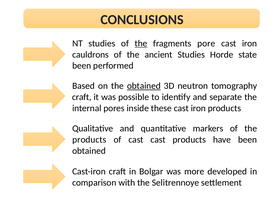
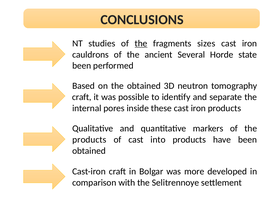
pore: pore -> sizes (206, 43)
ancient Studies: Studies -> Several (191, 54)
obtained underline: present -> none (144, 86)
cast cast: cast -> into (158, 139)
